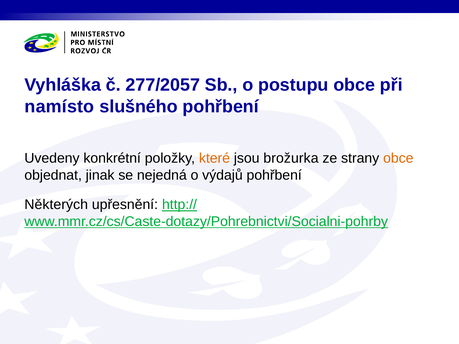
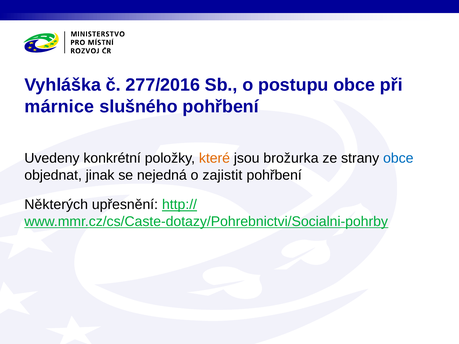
277/2057: 277/2057 -> 277/2016 (163, 85)
namísto: namísto -> márnice (59, 107)
obce colour: orange -> blue (398, 158)
výdajů: výdajů -> zajistit (222, 175)
